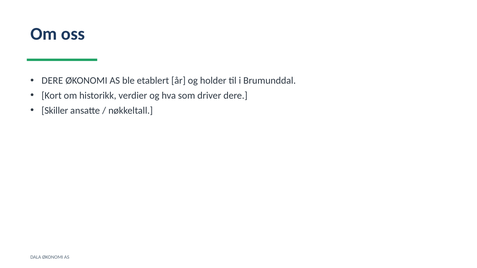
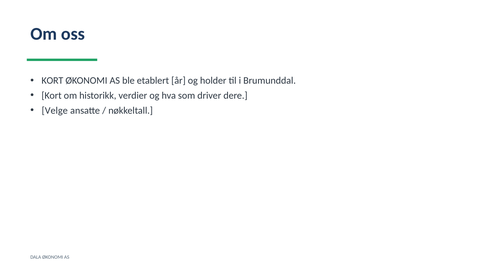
DERE: DERE -> KORT (52, 81)
Skiller: Skiller -> Velge (55, 111)
